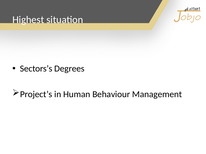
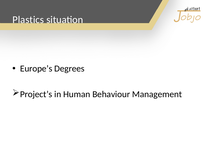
Highest: Highest -> Plastics (28, 20)
Sectors’s: Sectors’s -> Europe’s (36, 69)
